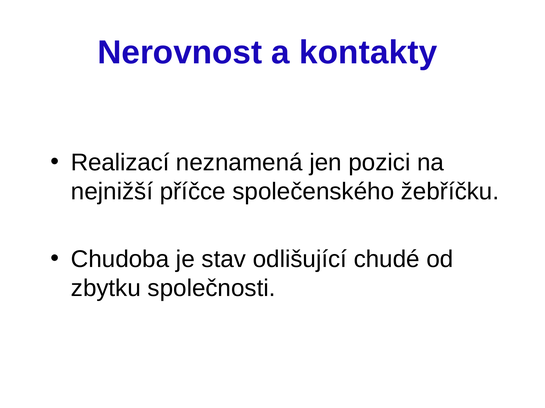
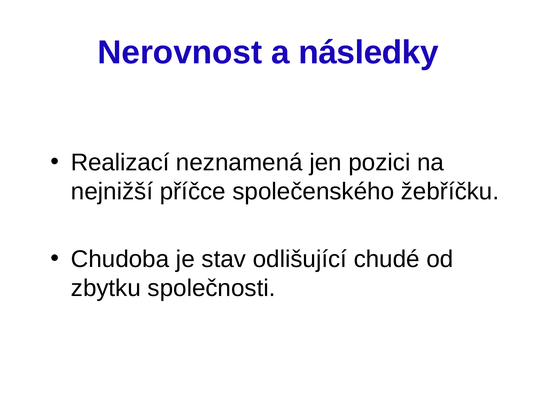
kontakty: kontakty -> následky (369, 53)
